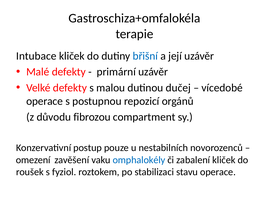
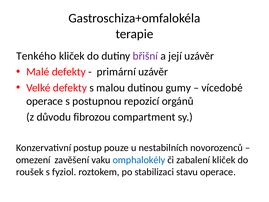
Intubace: Intubace -> Tenkého (36, 56)
břišní colour: blue -> purple (145, 56)
dučej: dučej -> gumy (178, 88)
